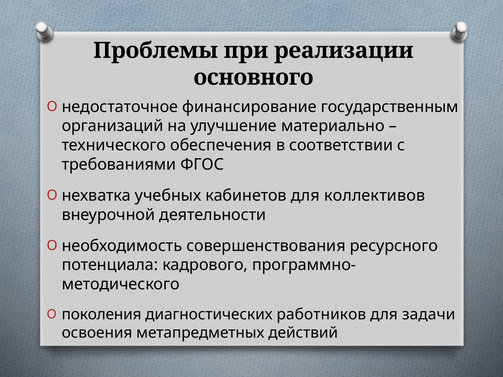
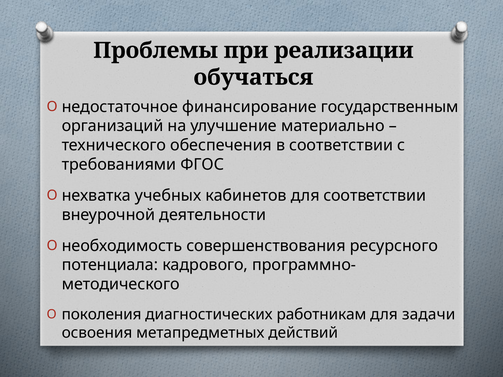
основного: основного -> обучаться (253, 77)
для коллективов: коллективов -> соответствии (375, 196)
работников: работников -> работникам (321, 315)
